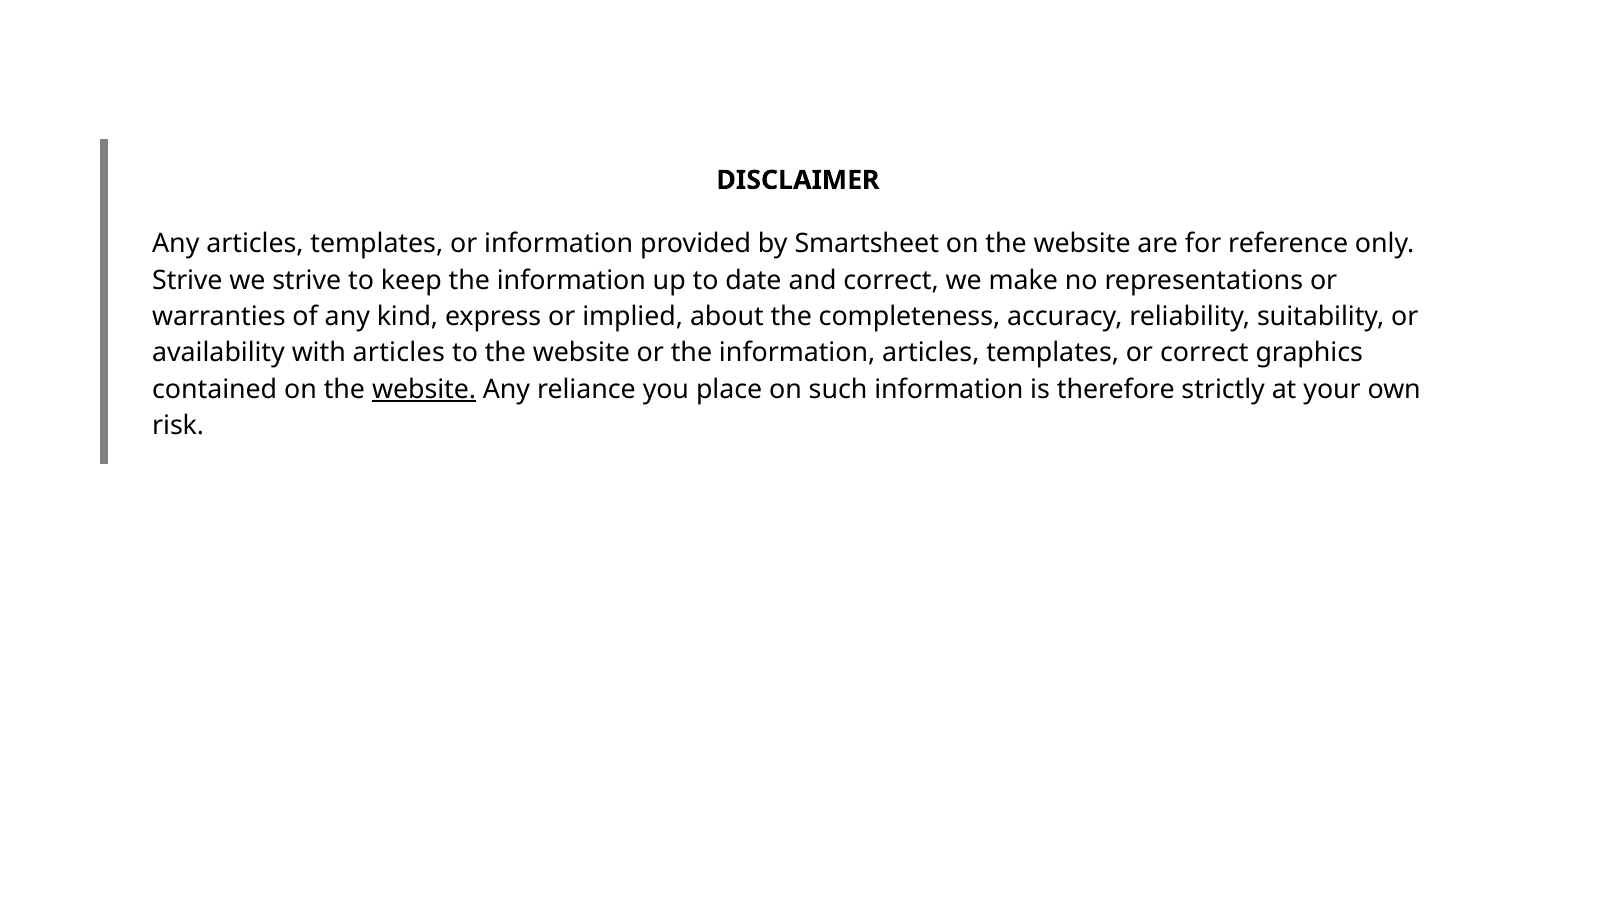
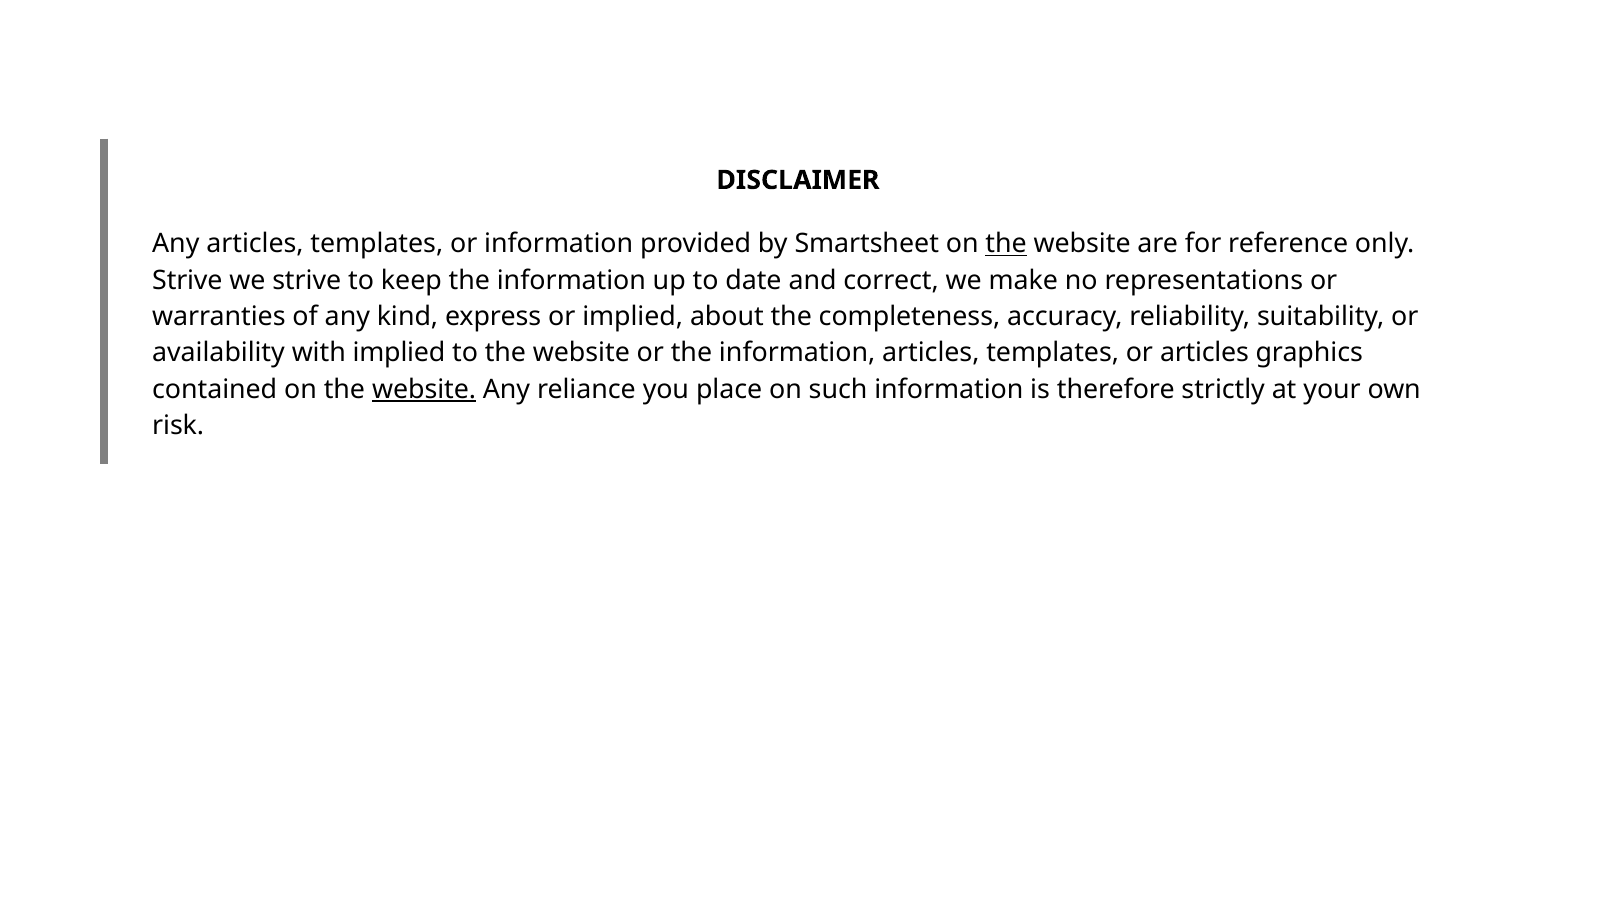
the underline: none -> present (1006, 244)
with articles: articles -> implied (399, 353)
or correct: correct -> articles (1204, 353)
